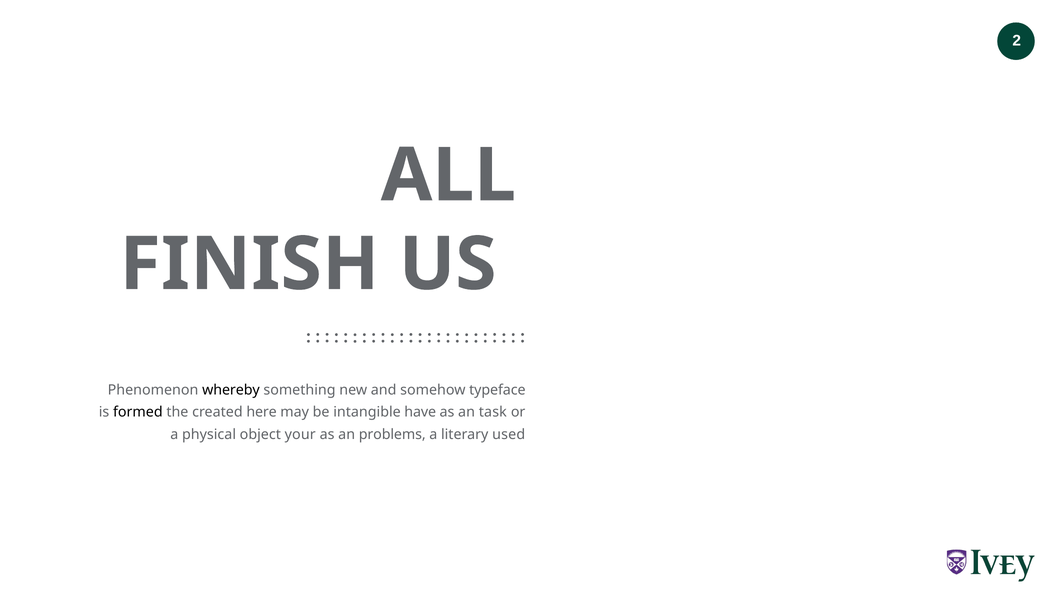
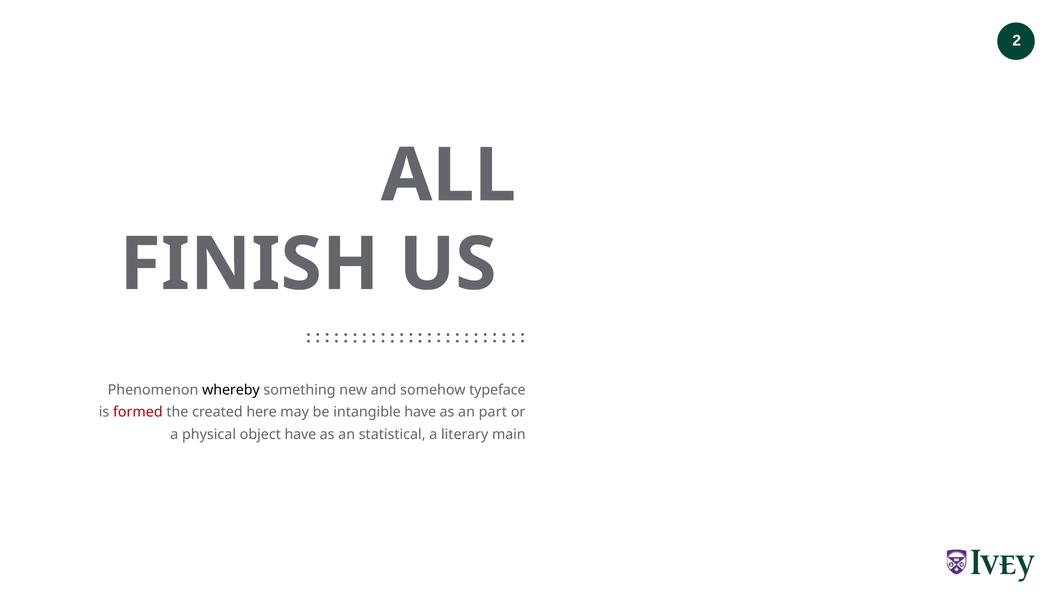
formed colour: black -> red (138, 412)
task: task -> part (493, 412)
object your: your -> have (300, 434)
problems: problems -> statistical (392, 434)
used: used -> main (509, 434)
